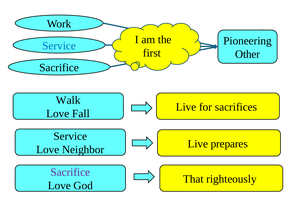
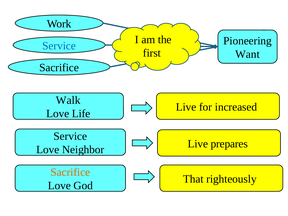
Other: Other -> Want (247, 54)
sacrifices: sacrifices -> increased (236, 107)
Fall: Fall -> Life (81, 114)
Sacrifice colour: purple -> orange (70, 172)
